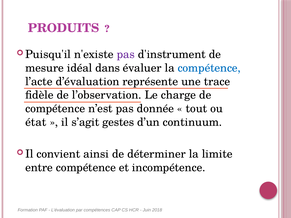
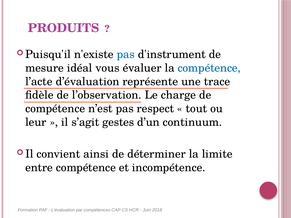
pas colour: purple -> blue (126, 54)
dans: dans -> vous (107, 68)
donnée: donnée -> respect (155, 109)
état: état -> leur (36, 122)
